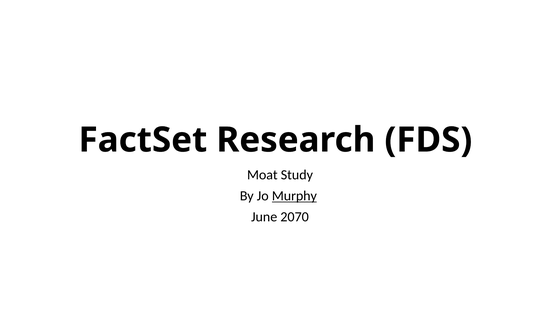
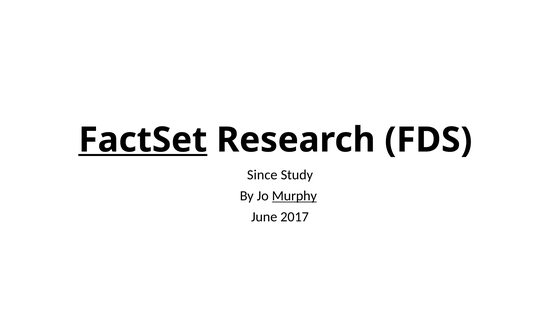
FactSet underline: none -> present (143, 140)
Moat: Moat -> Since (262, 175)
2070: 2070 -> 2017 (295, 217)
